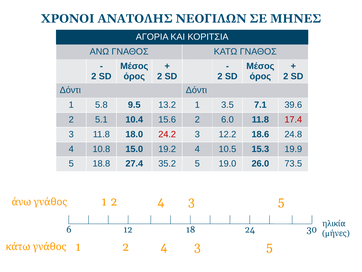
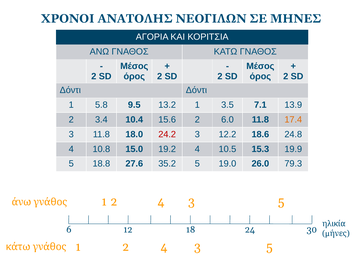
39.6: 39.6 -> 13.9 (293, 105)
5.1: 5.1 -> 3.4 (101, 119)
17.4 colour: red -> orange (293, 119)
27.4: 27.4 -> 27.6 (134, 163)
73.5: 73.5 -> 79.3 (293, 163)
